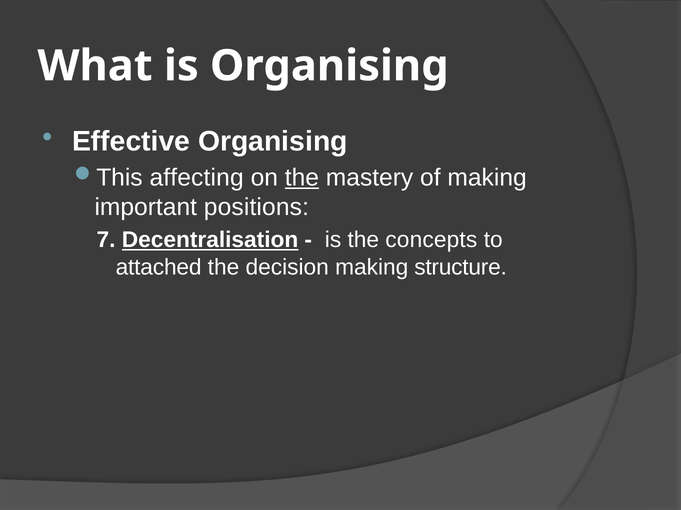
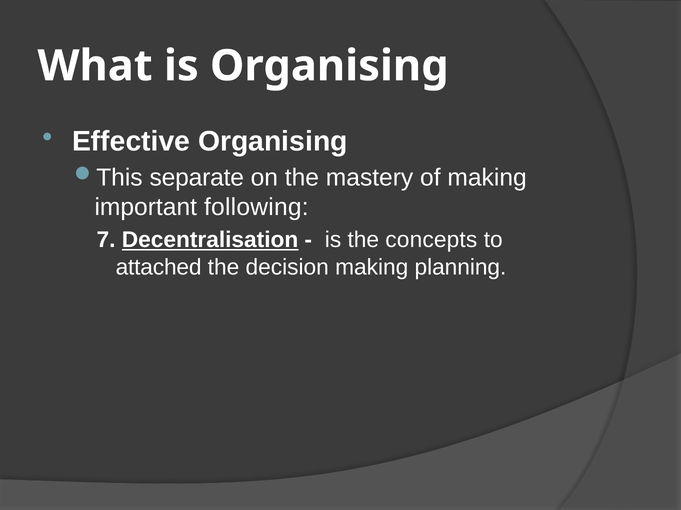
affecting: affecting -> separate (197, 178)
the underline: present -> none (302, 178)
positions: positions -> following (256, 207)
structure: structure -> planning (460, 267)
